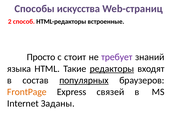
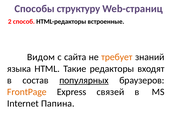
искусства: искусства -> структуру (79, 9)
Просто: Просто -> Видом (41, 57)
стоит: стоит -> сайта (75, 57)
требует colour: purple -> orange (117, 57)
редакторы underline: present -> none (112, 69)
Заданы: Заданы -> Папина (58, 103)
